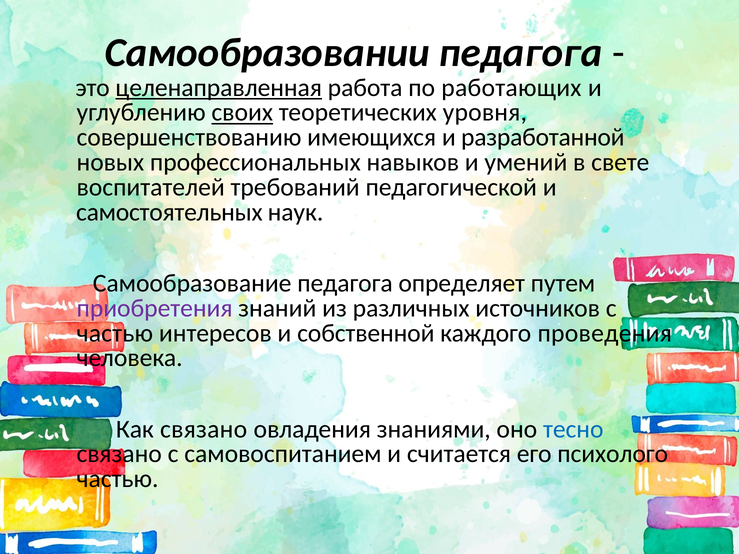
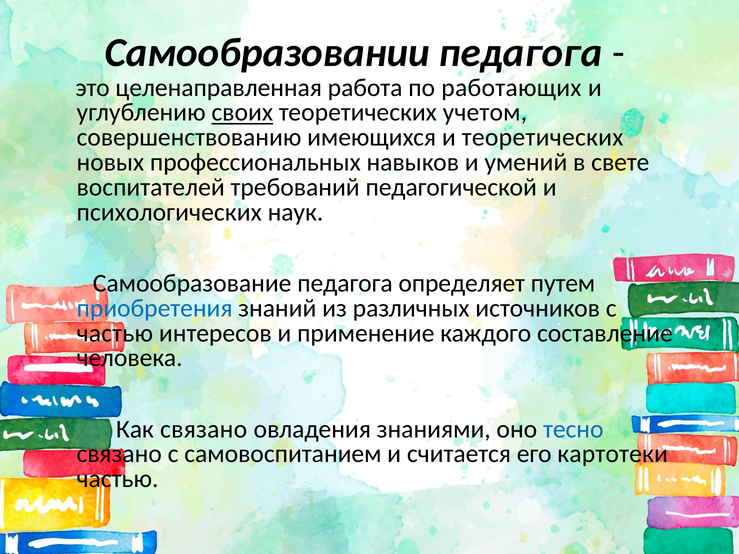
целенаправленная underline: present -> none (219, 88)
уровня: уровня -> учетом (485, 113)
и разработанной: разработанной -> теоретических (543, 137)
самостоятельных: самостоятельных -> психологических (169, 212)
приобретения colour: purple -> blue (155, 308)
собственной: собственной -> применение (366, 333)
проведения: проведения -> составление (605, 333)
психолого: психолого -> картотеки (613, 454)
